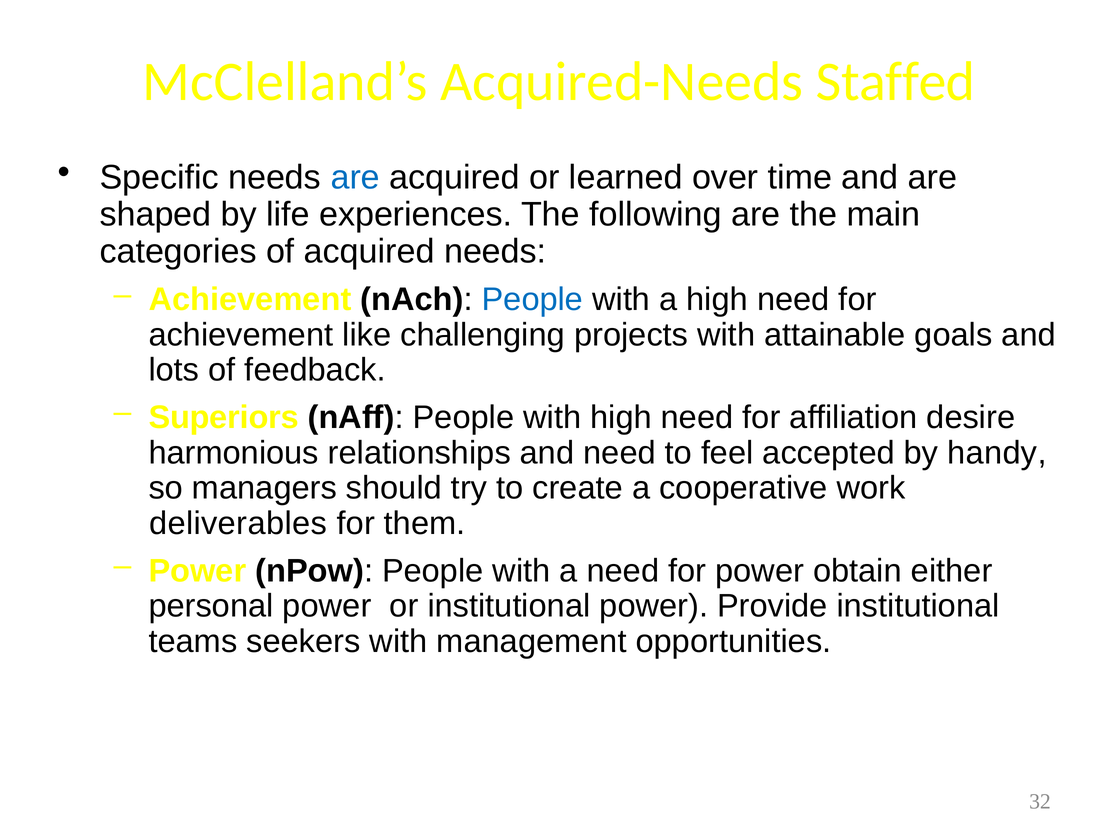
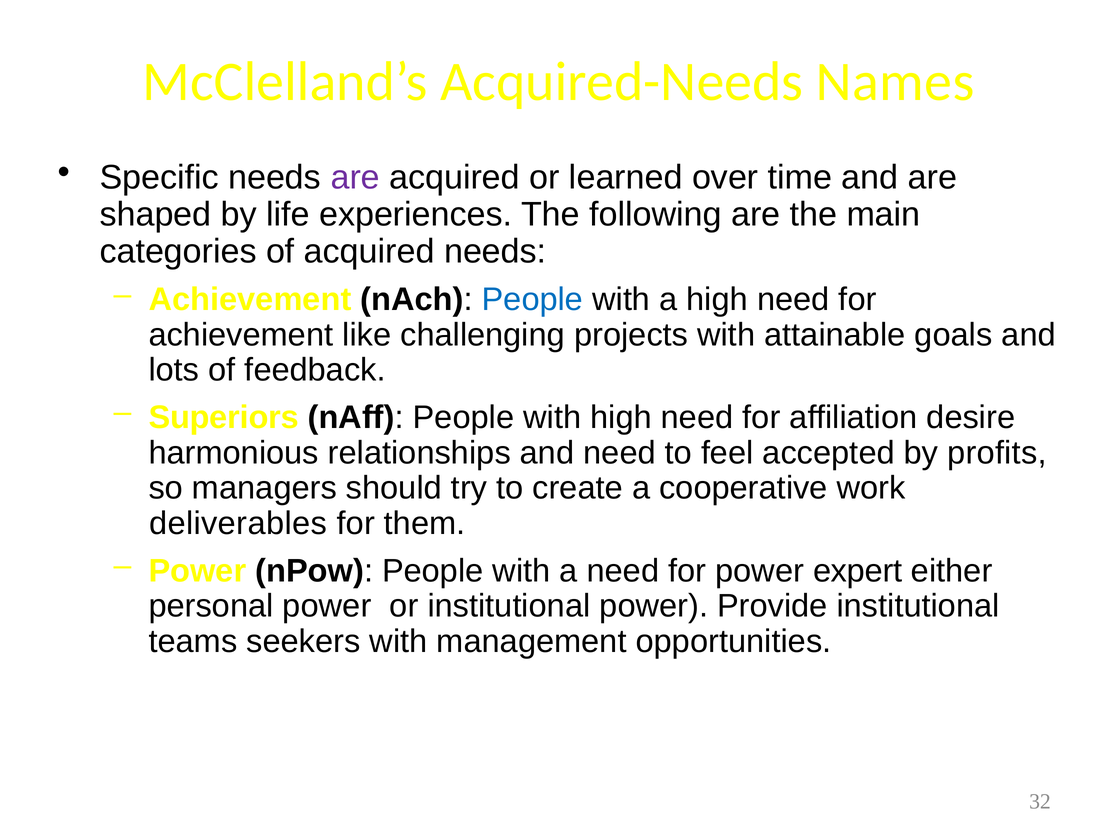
Staffed: Staffed -> Names (895, 82)
are colour: blue -> purple (355, 178)
handy: handy -> profits (997, 453)
obtain: obtain -> expert (858, 571)
